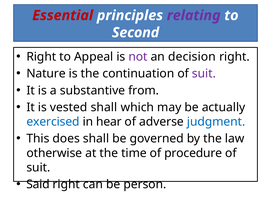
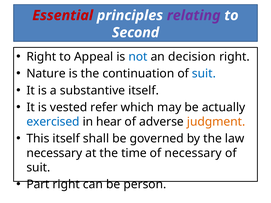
not colour: purple -> blue (138, 57)
suit colour: purple -> blue (204, 74)
substantive from: from -> itself (144, 91)
vested shall: shall -> refer (104, 107)
judgment colour: blue -> orange (216, 122)
This does: does -> itself (66, 139)
otherwise: otherwise -> necessary (54, 153)
of procedure: procedure -> necessary (193, 153)
Said: Said -> Part (38, 185)
